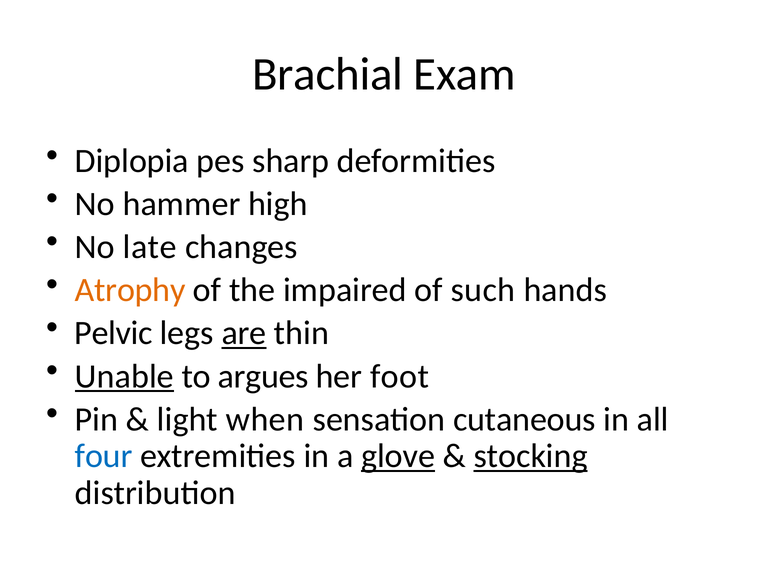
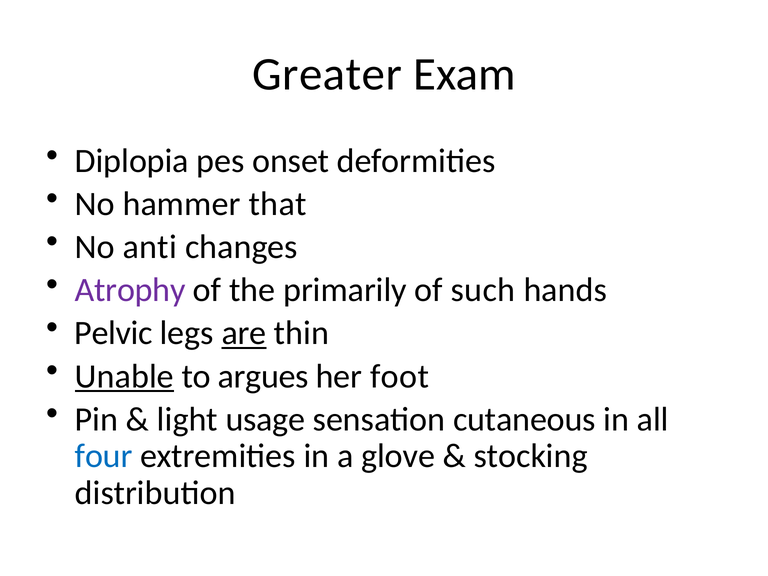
Brachial: Brachial -> Greater (327, 74)
sharp: sharp -> onset (291, 161)
high: high -> that (278, 204)
late: late -> anti (150, 247)
Atrophy colour: orange -> purple (130, 290)
impaired: impaired -> primarily (345, 290)
when: when -> usage (265, 419)
glove underline: present -> none (398, 456)
stocking underline: present -> none (531, 456)
